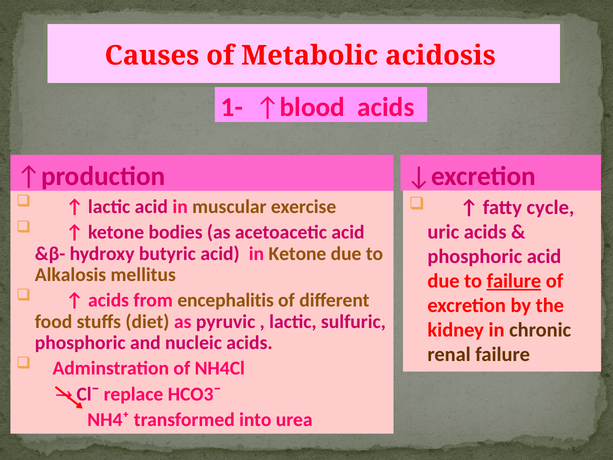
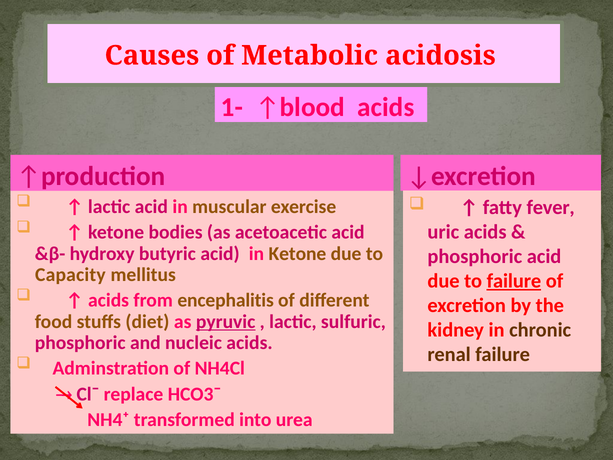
cycle: cycle -> fever (551, 207)
Alkalosis: Alkalosis -> Capacity (70, 275)
pyruvic underline: none -> present (226, 321)
